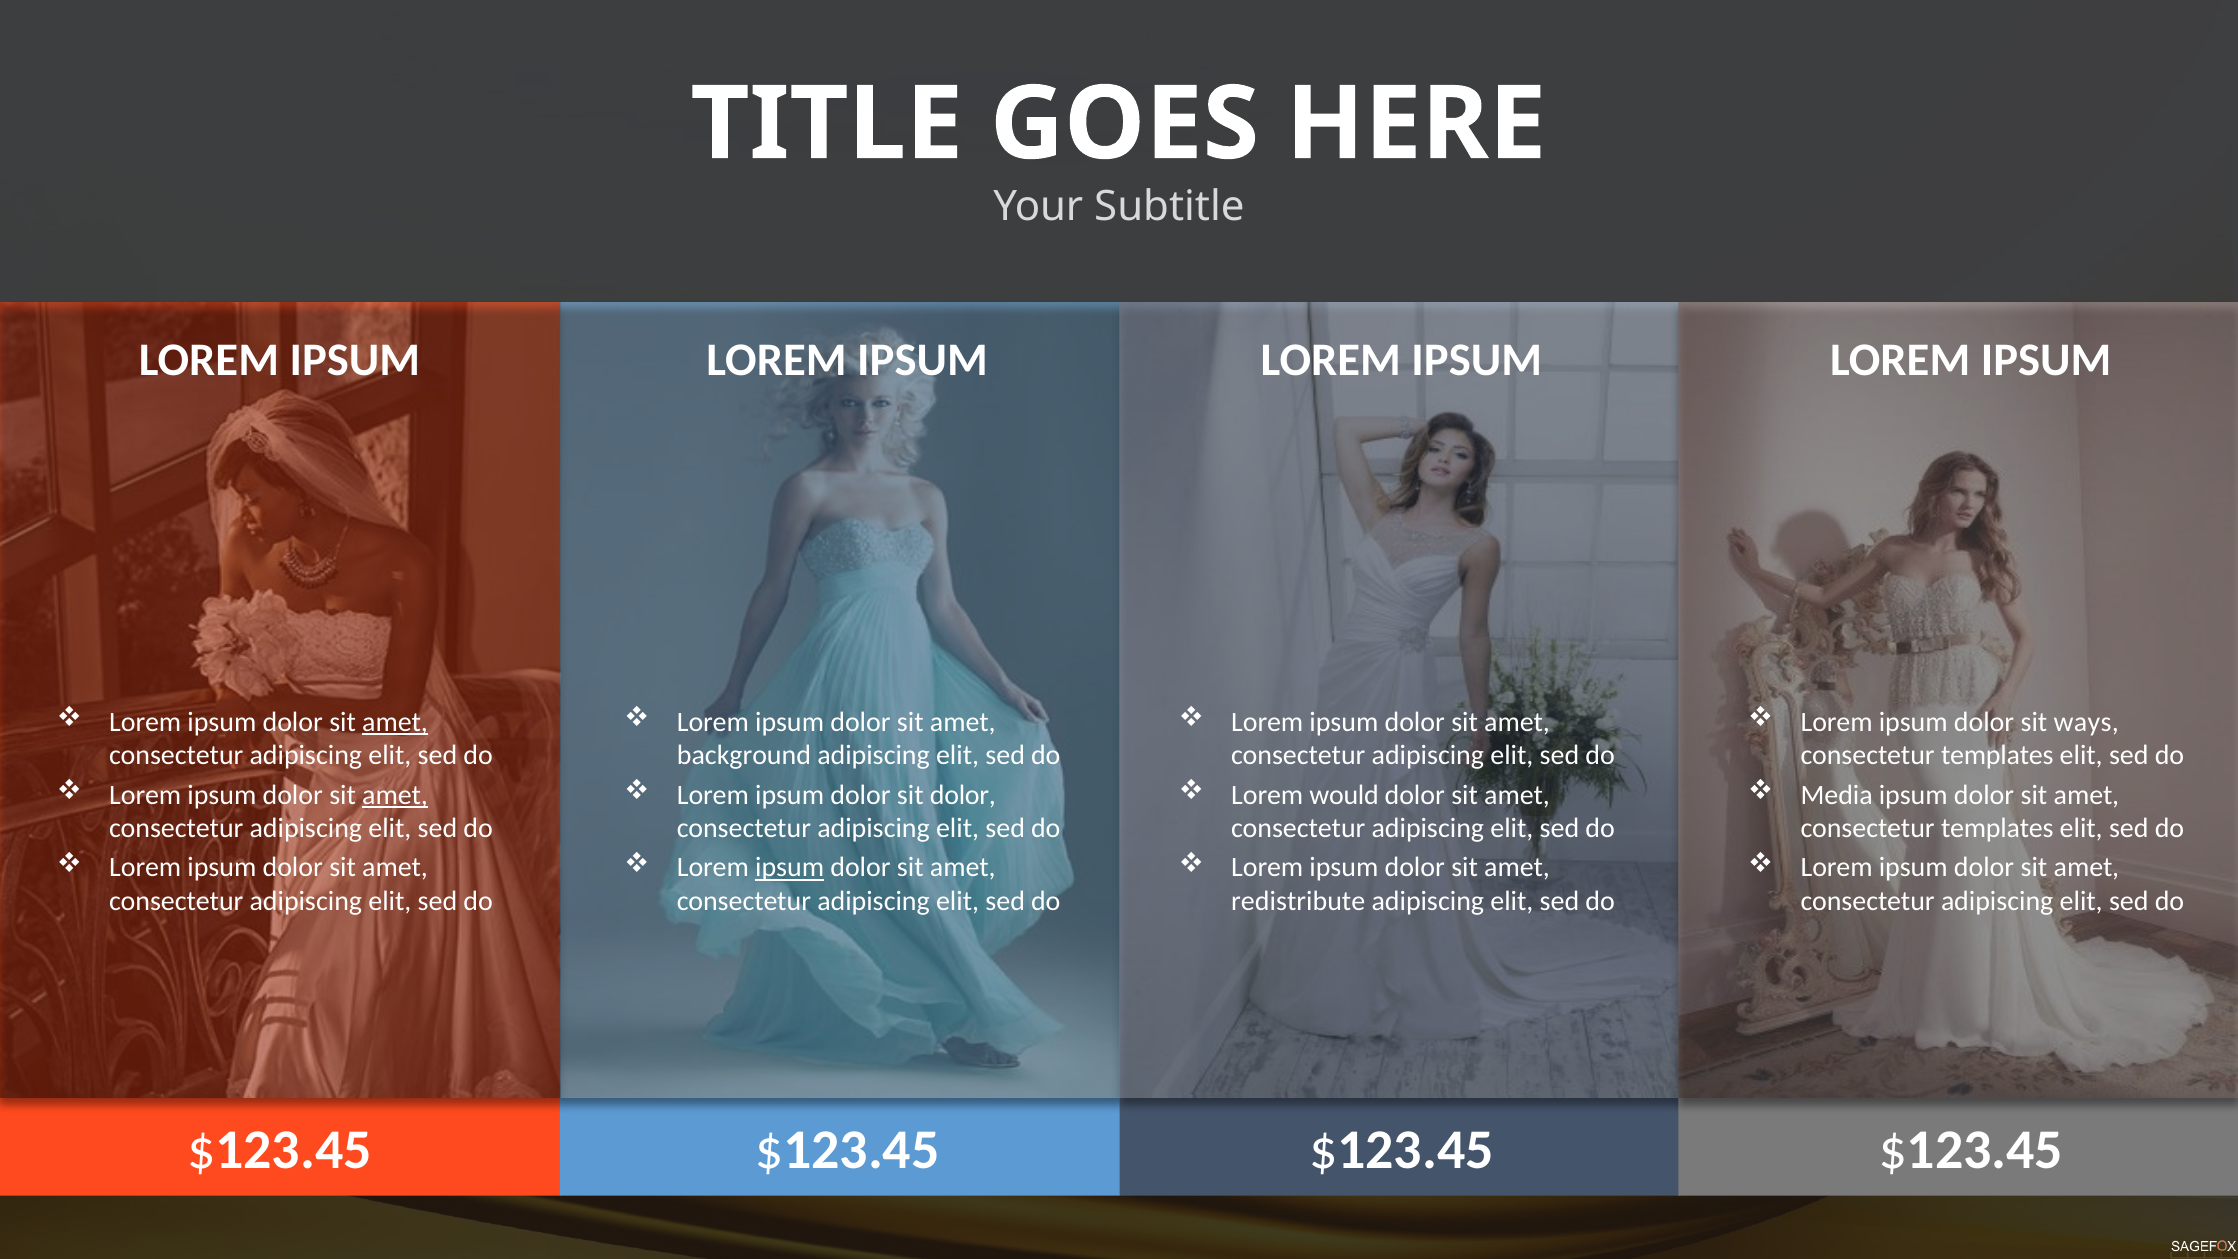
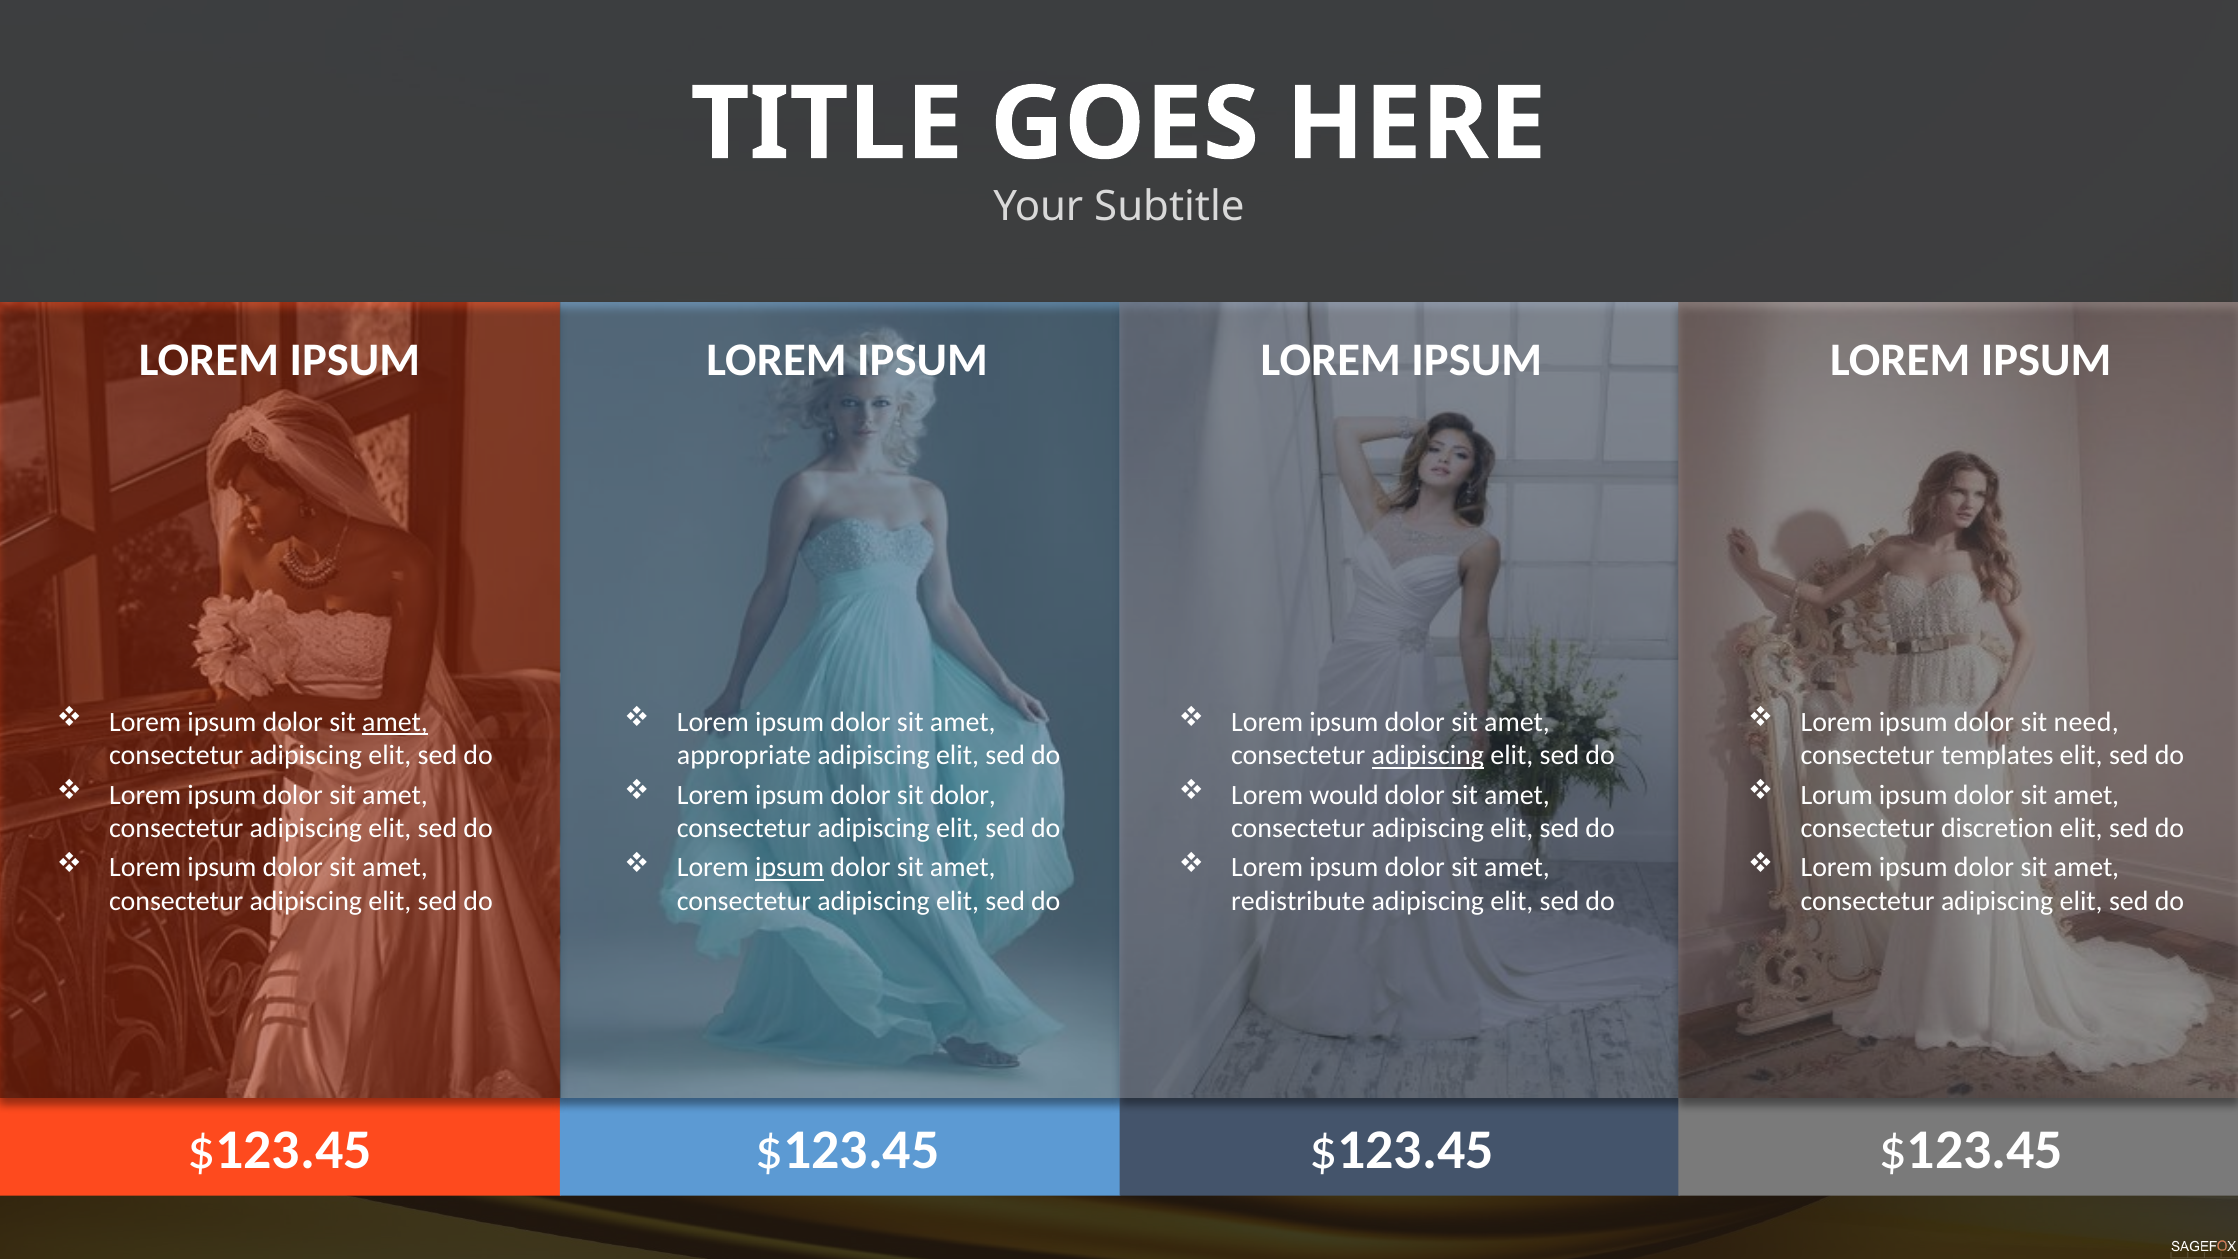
ways: ways -> need (2086, 722)
background: background -> appropriate (744, 756)
adipiscing underline: none -> present (1428, 756)
amet underline: present -> none (395, 795)
Media: Media -> Lorum (1837, 795)
templates: templates -> discretion (1997, 828)
